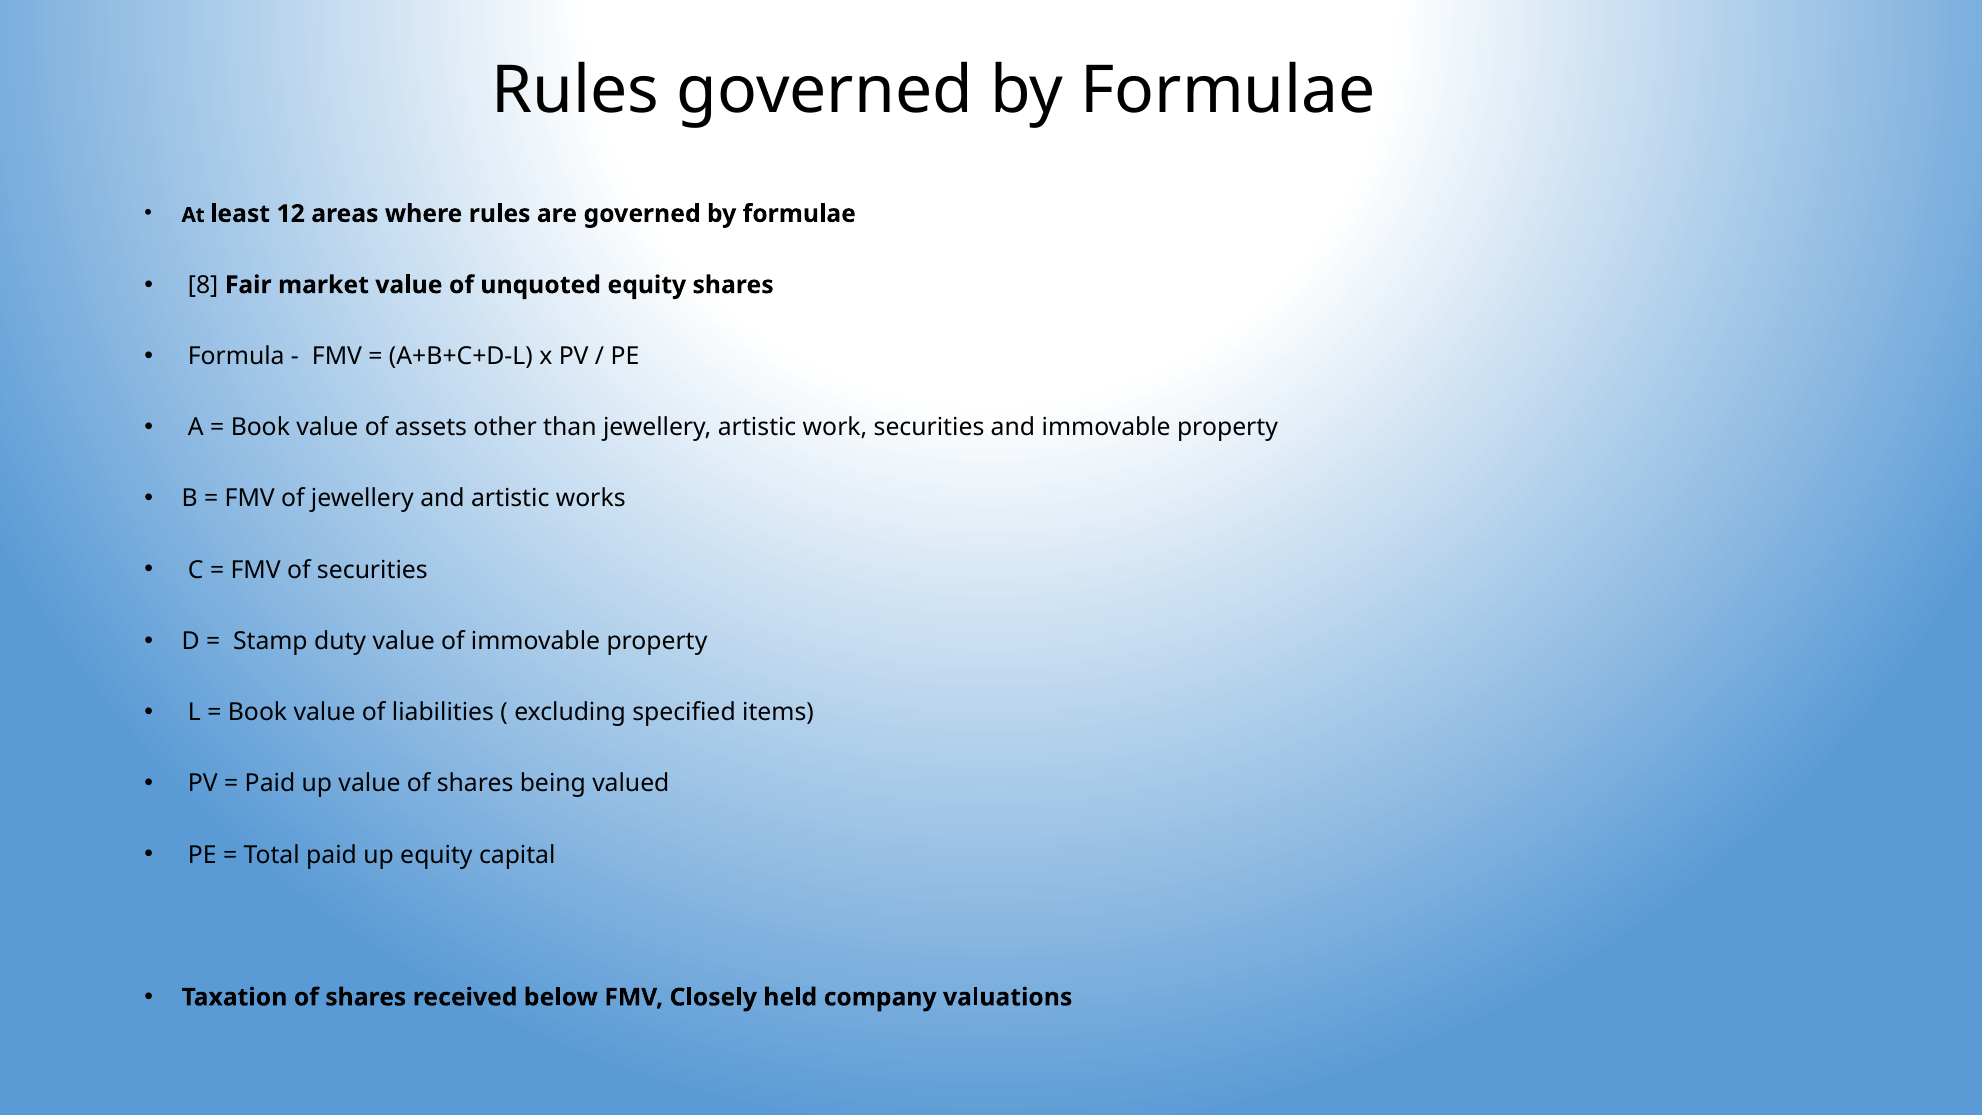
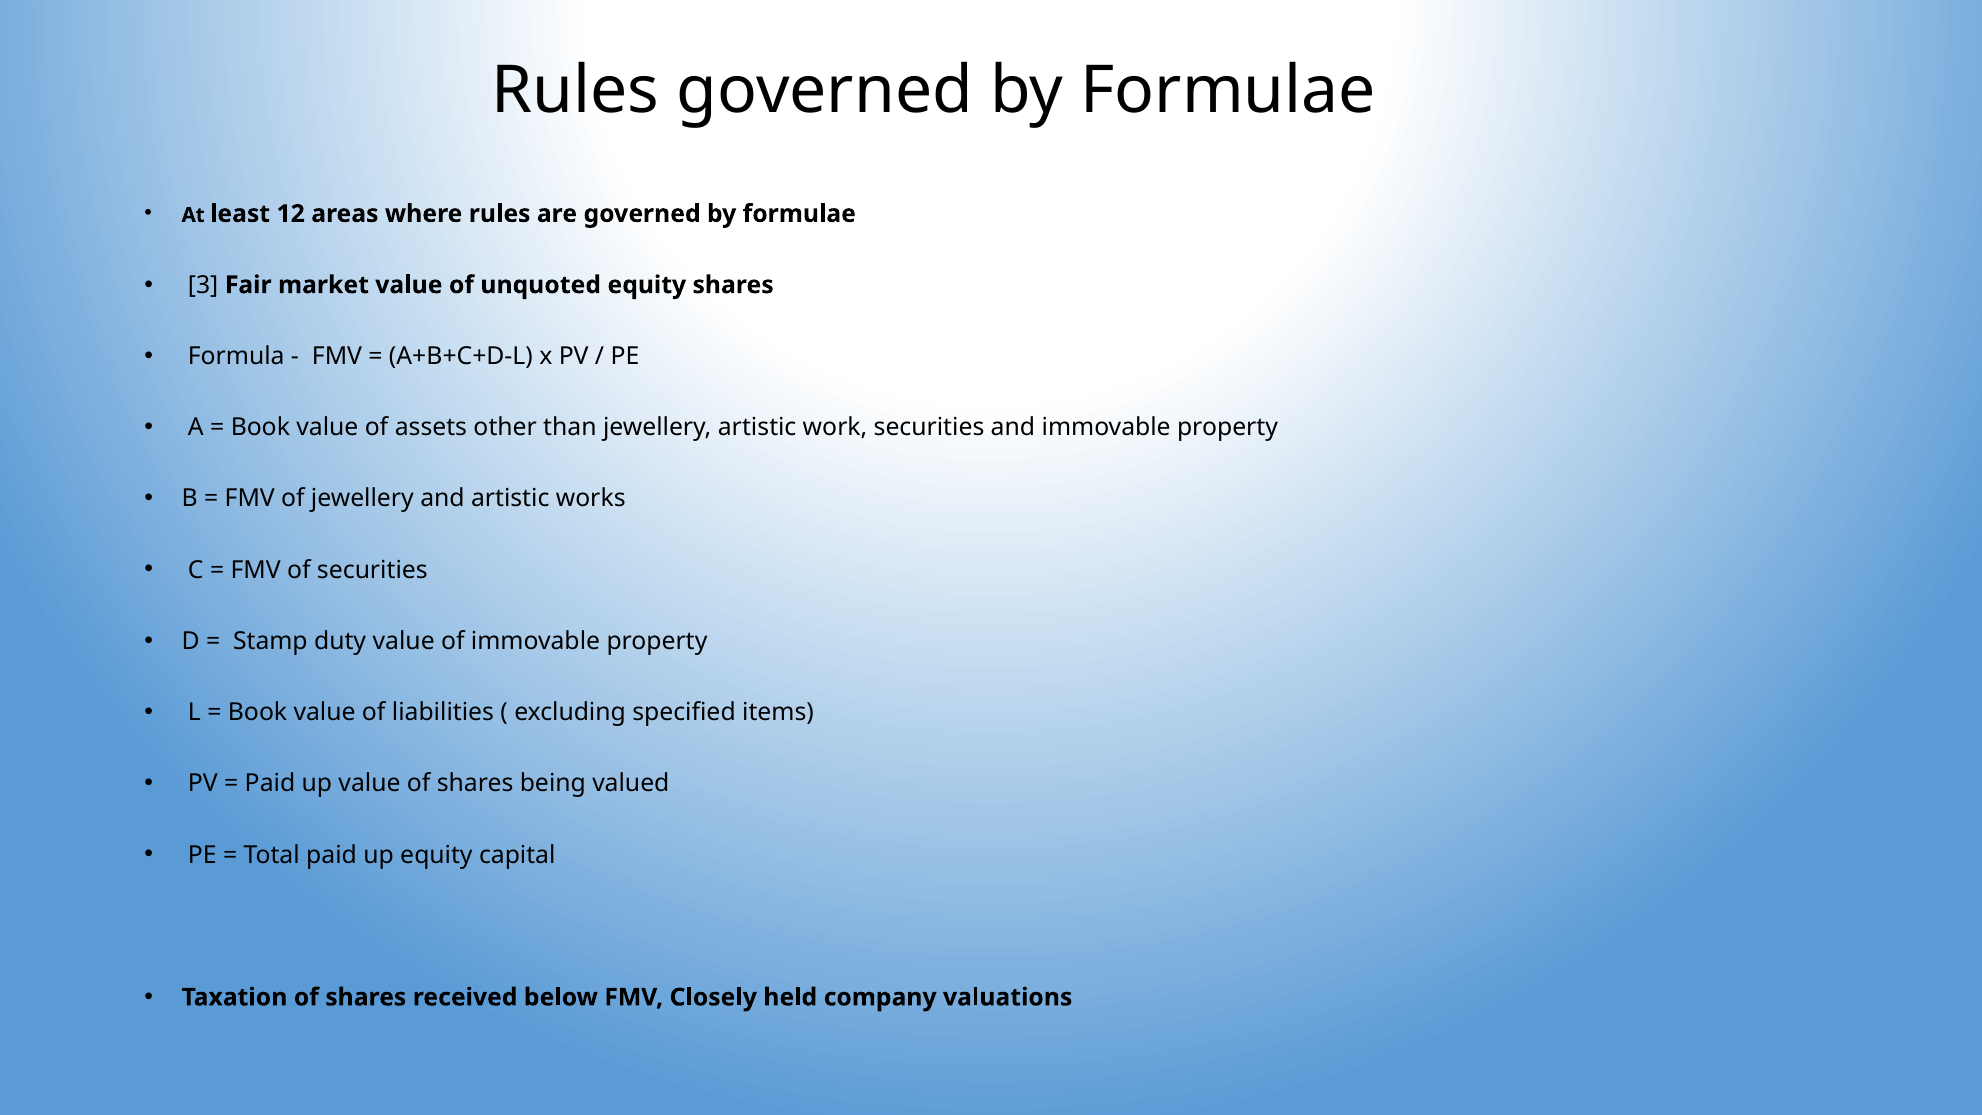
8: 8 -> 3 (203, 285)
